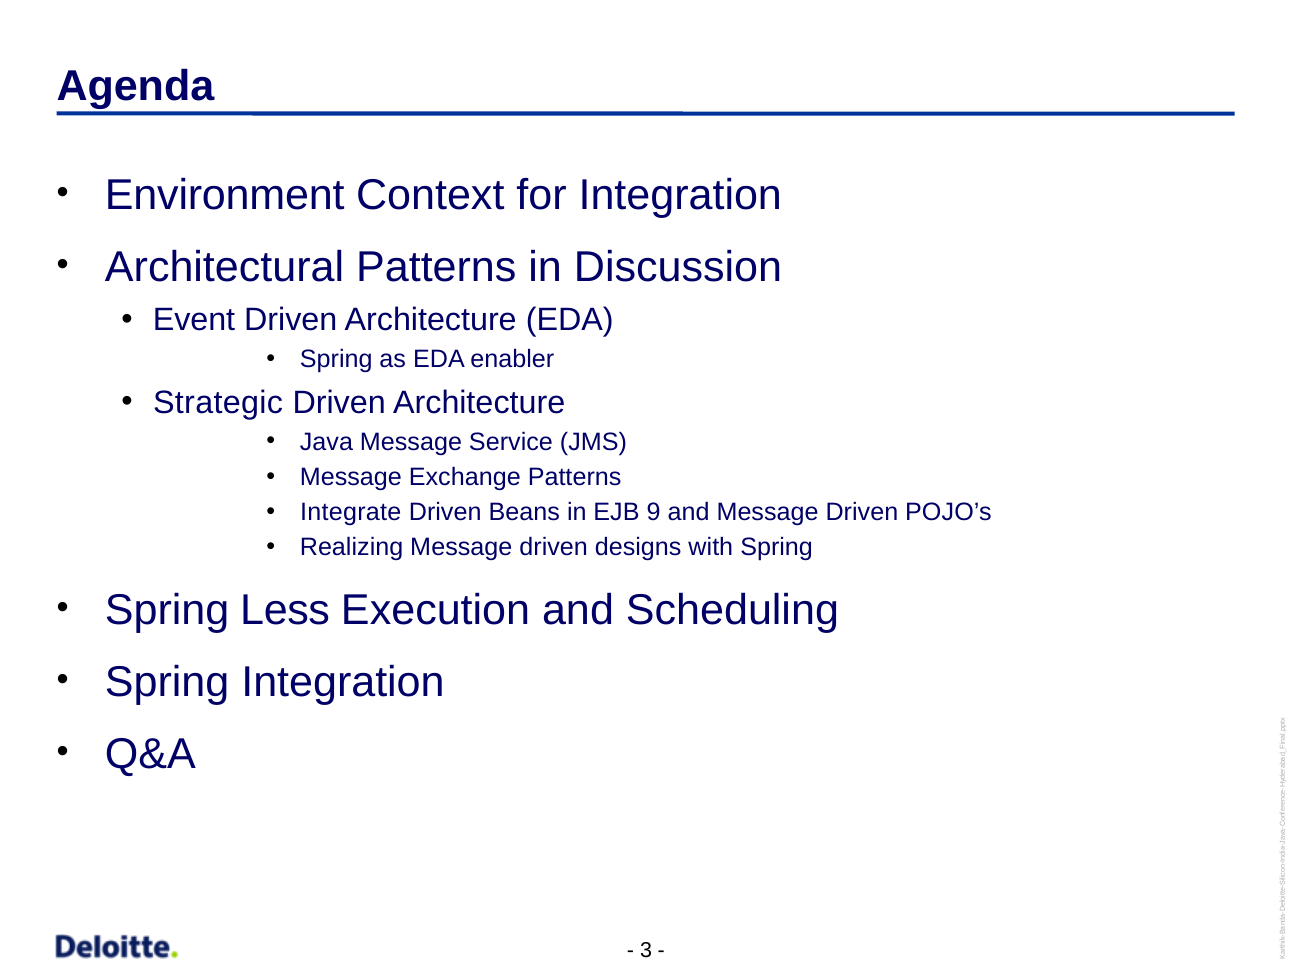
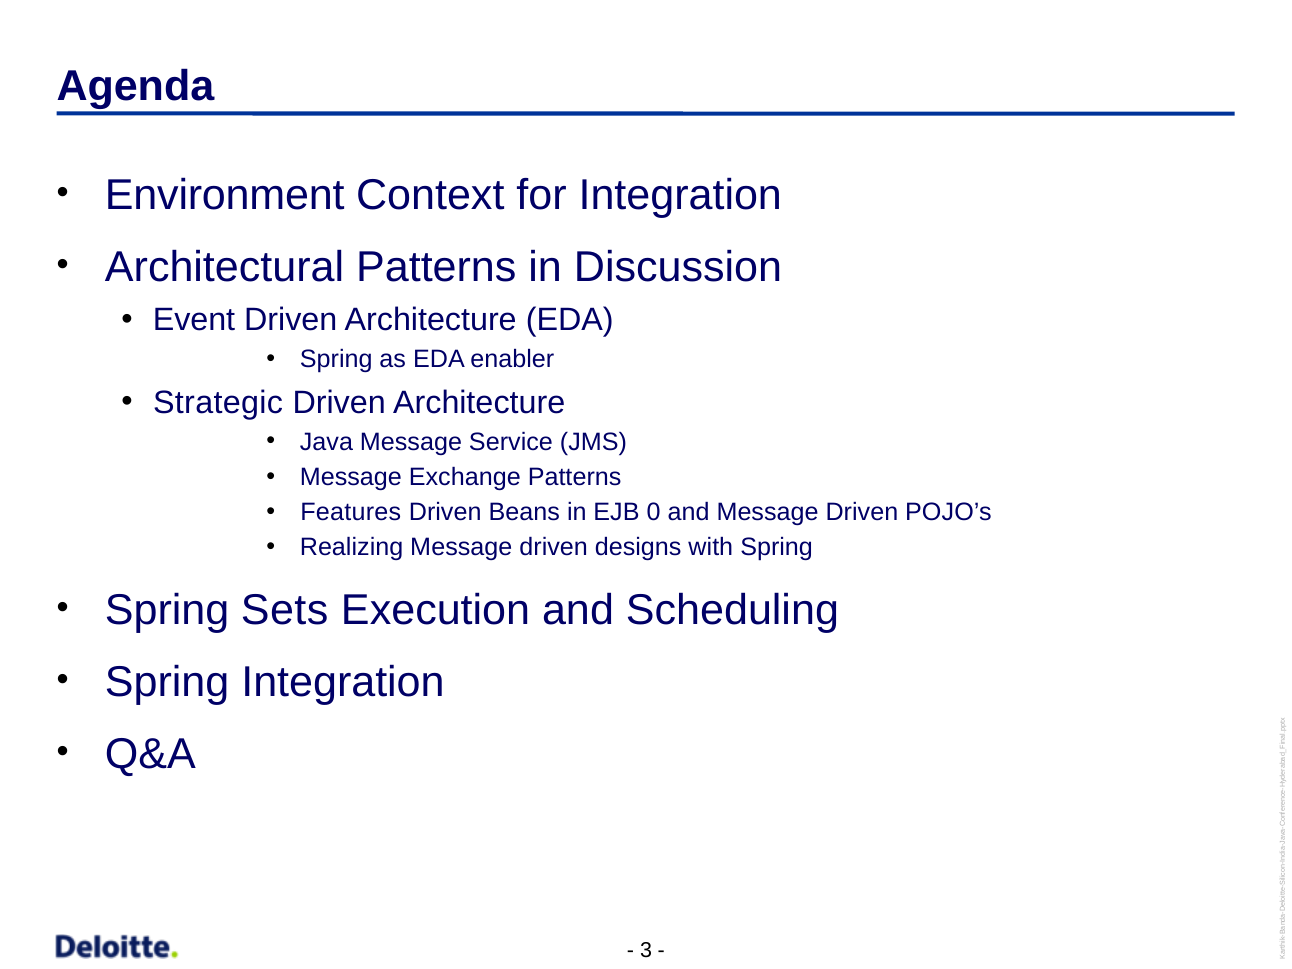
Integrate: Integrate -> Features (351, 512)
9: 9 -> 0 (654, 512)
Less: Less -> Sets (285, 610)
